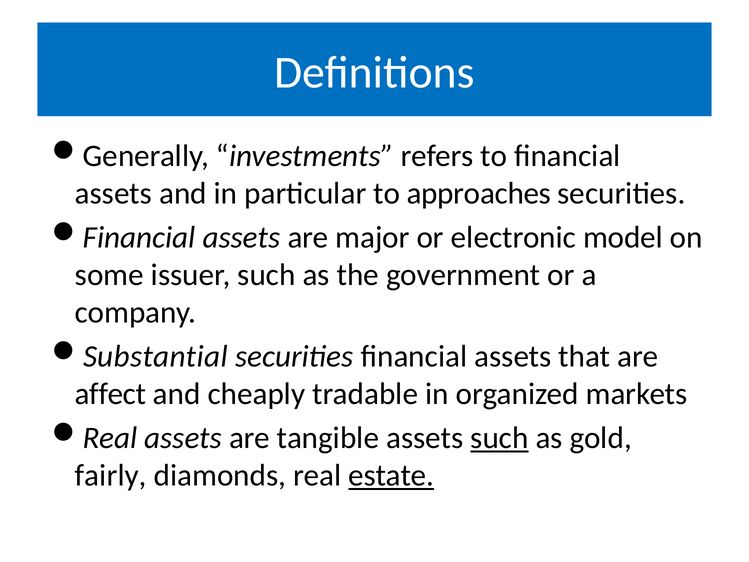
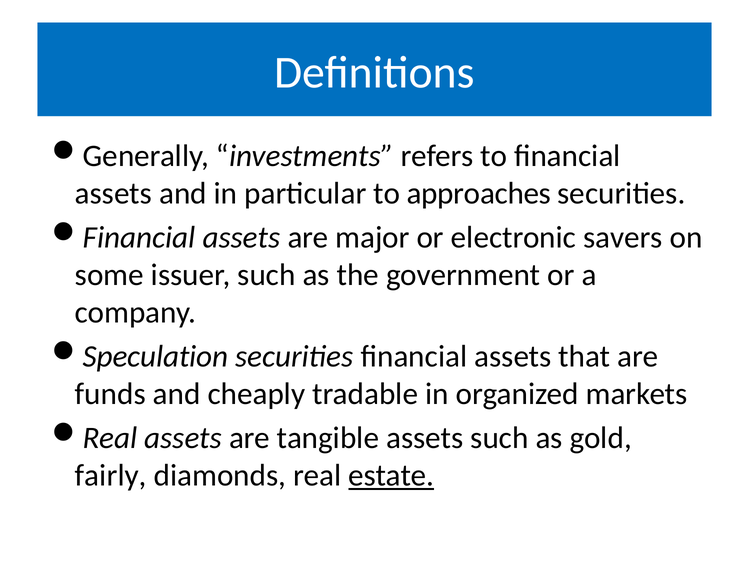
model: model -> savers (623, 237)
Substantial: Substantial -> Speculation (156, 356)
affect: affect -> funds (110, 394)
such underline: present -> none (499, 438)
